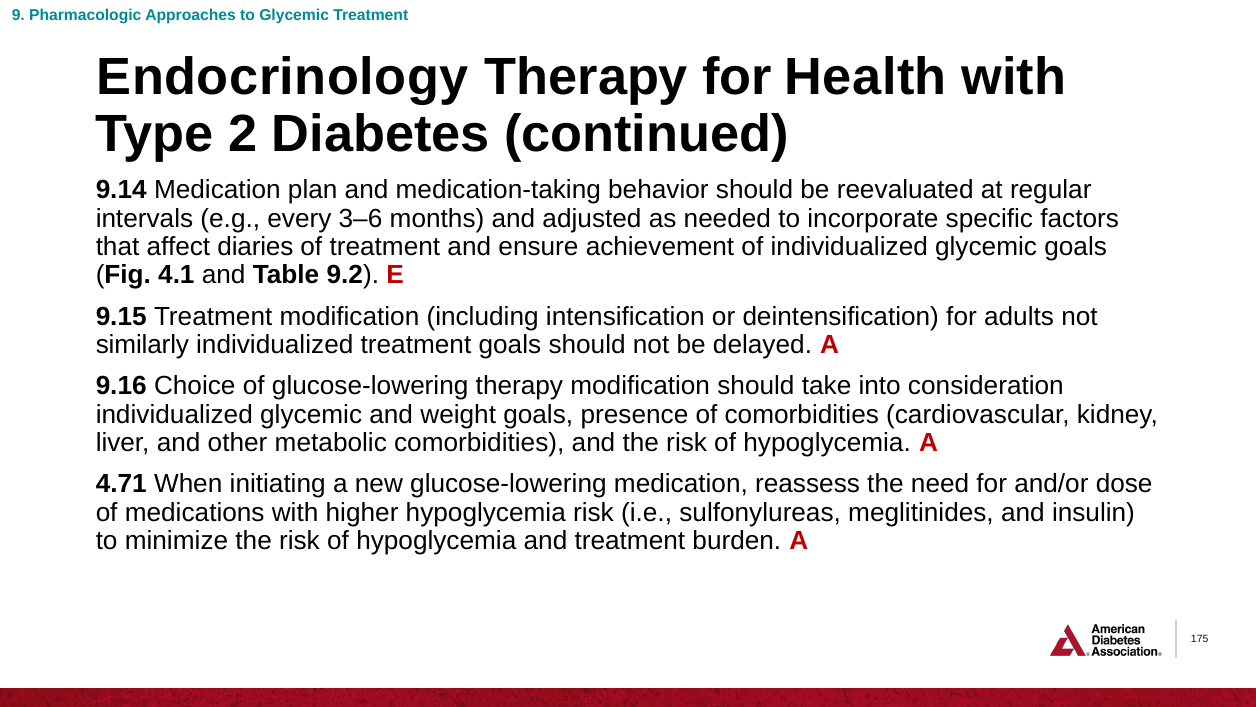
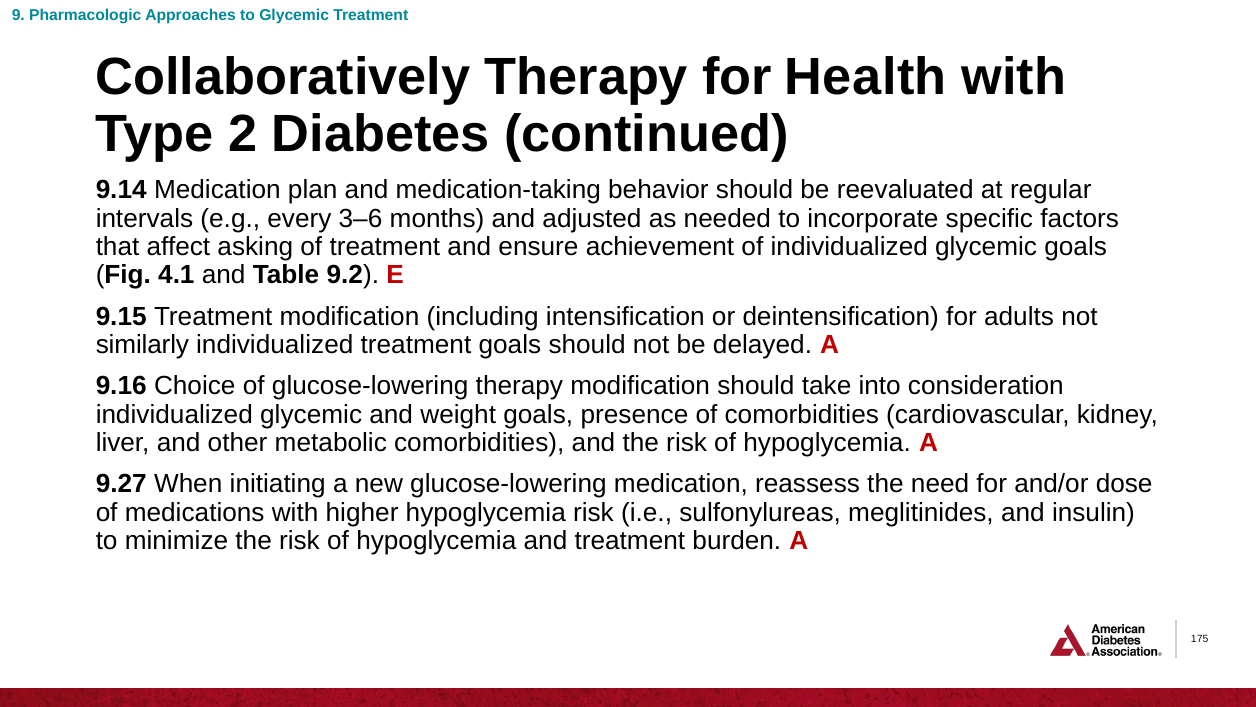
Endocrinology: Endocrinology -> Collaboratively (283, 77)
diaries: diaries -> asking (255, 247)
4.71: 4.71 -> 9.27 (121, 484)
